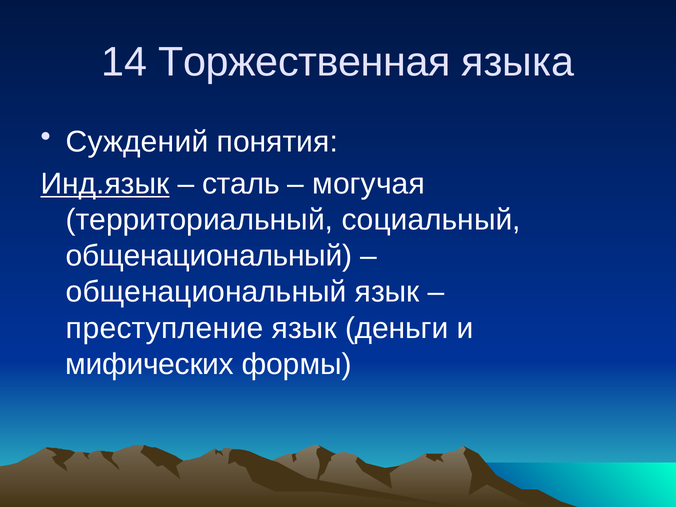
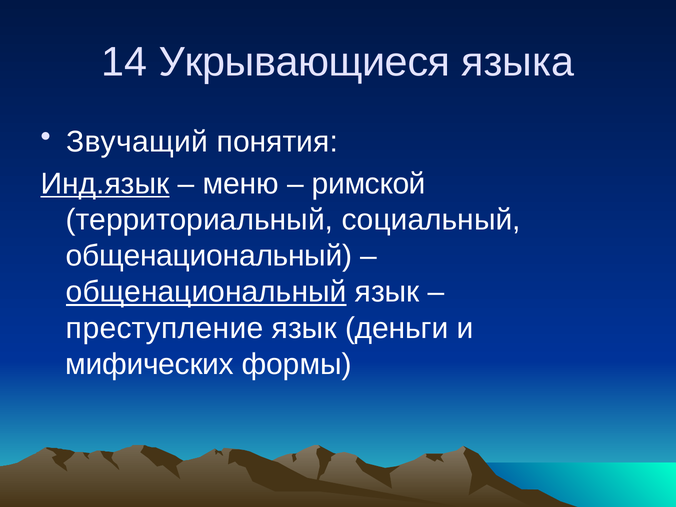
Торжественная: Торжественная -> Укрывающиеся (304, 62)
Суждений: Суждений -> Звучащий (137, 142)
сталь: сталь -> меню (241, 184)
могучая: могучая -> римской (369, 184)
общенациональный underline: none -> present (206, 292)
